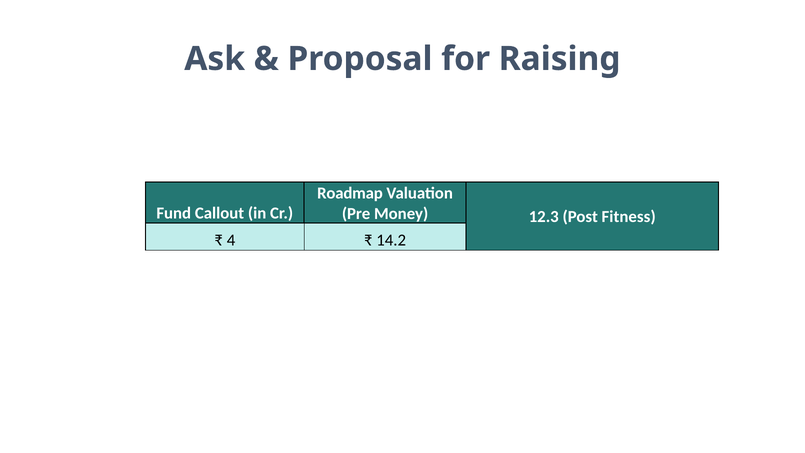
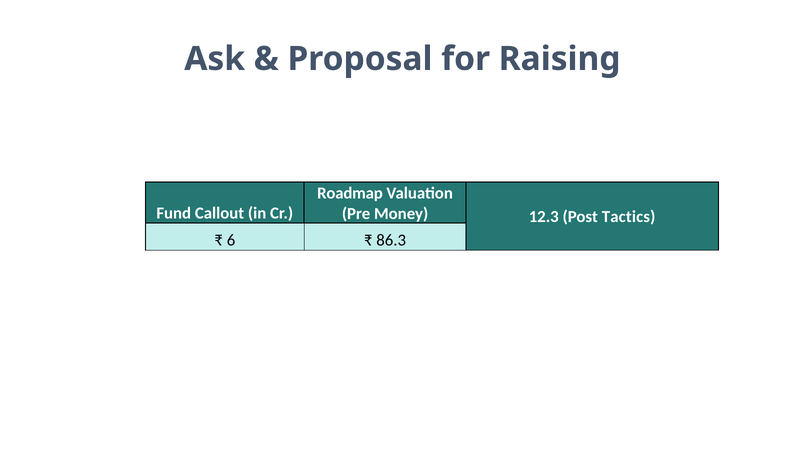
Fitness: Fitness -> Tactics (629, 217)
4: 4 -> 6 (231, 240)
14.2: 14.2 -> 86.3 (391, 240)
